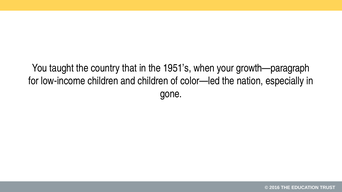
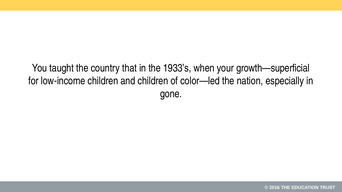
1951’s: 1951’s -> 1933’s (177, 68)
growth—paragraph: growth—paragraph -> growth—superficial (273, 68)
